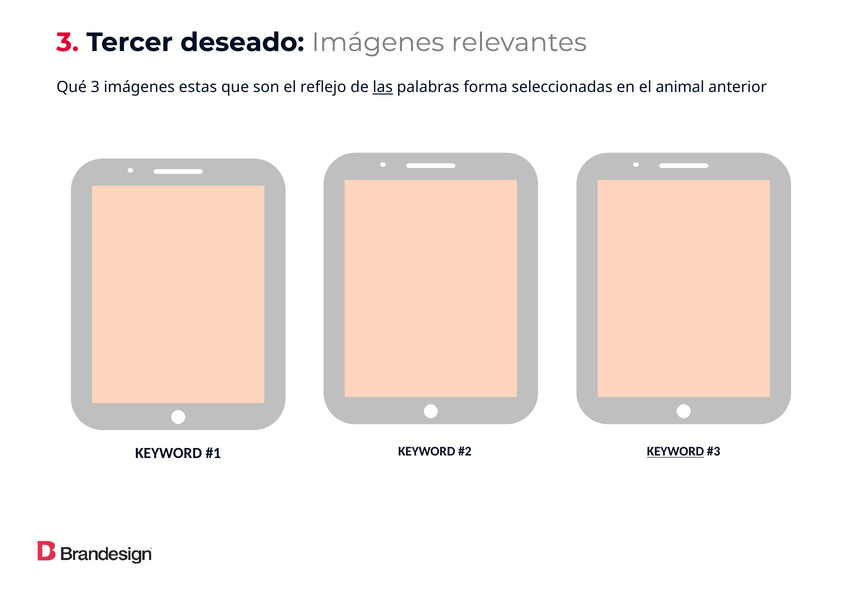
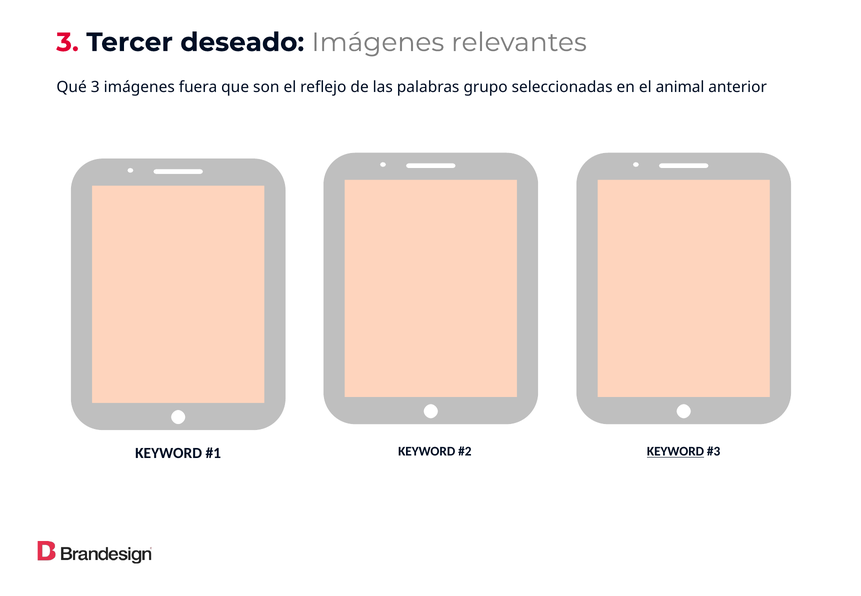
estas: estas -> fuera (198, 87)
las underline: present -> none (383, 87)
forma: forma -> grupo (486, 87)
